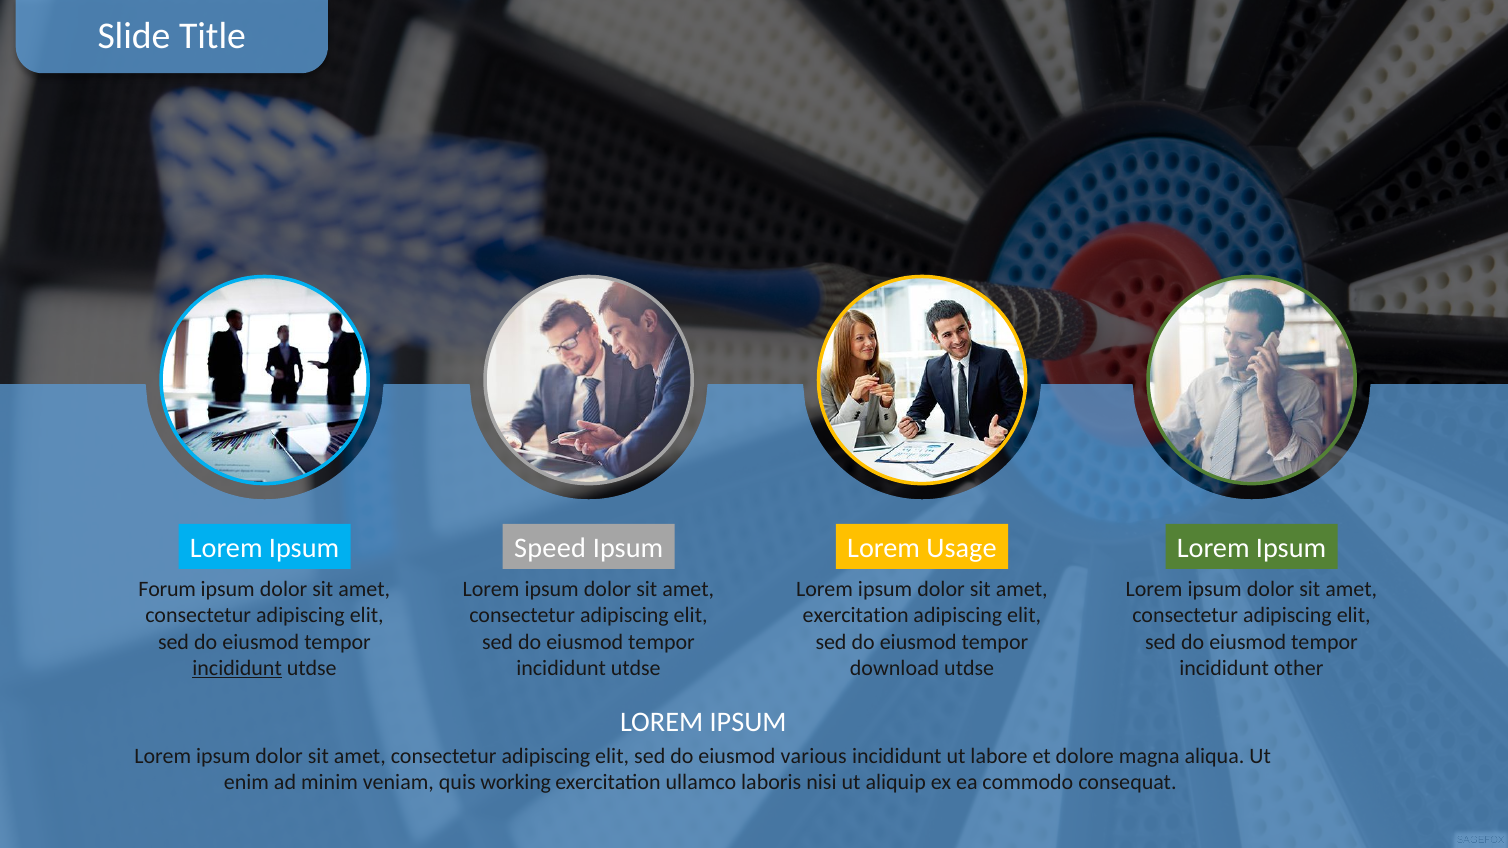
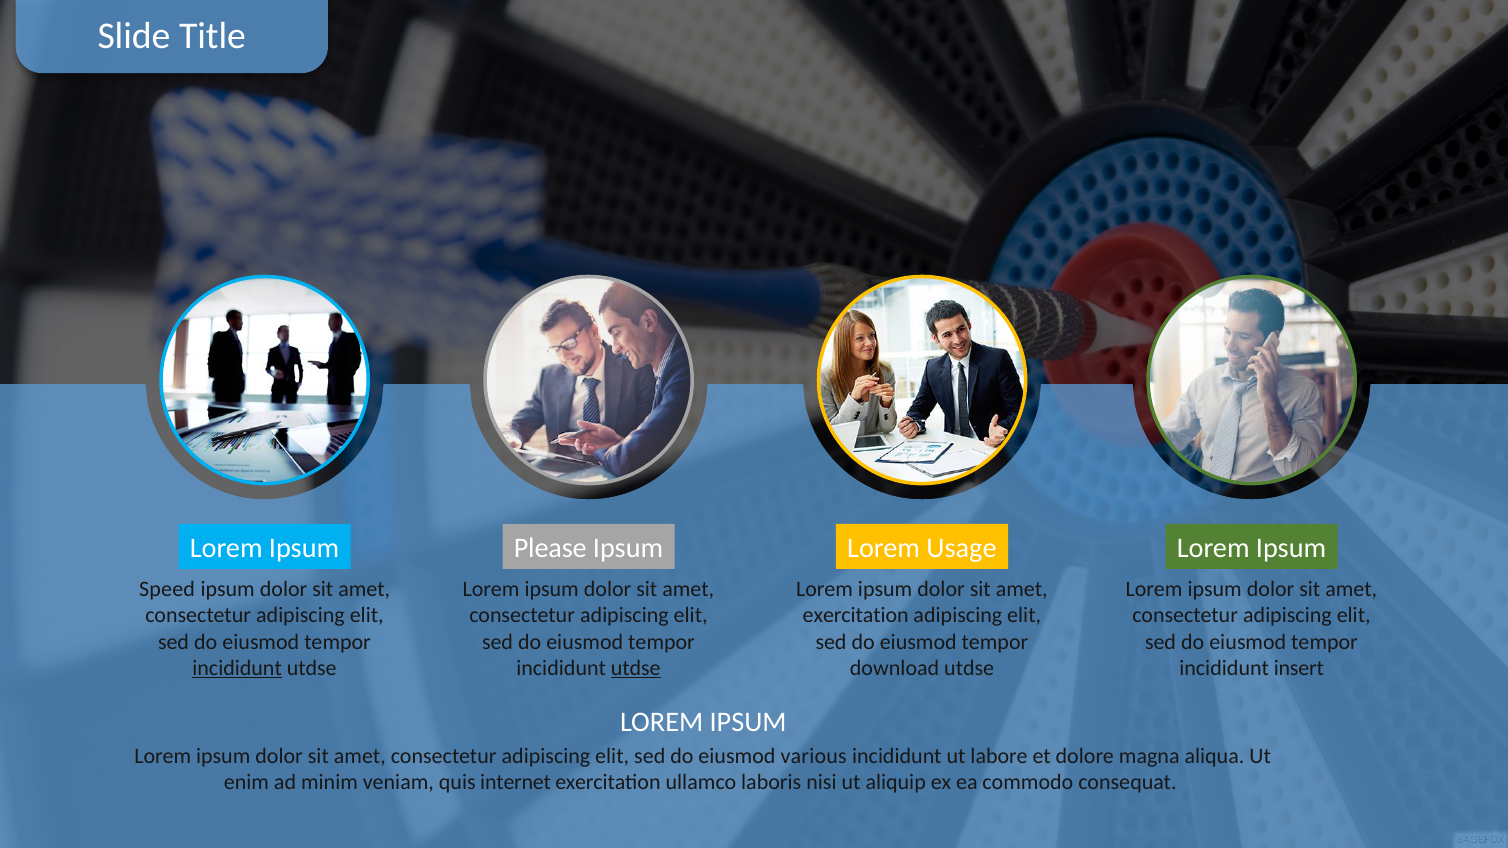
Speed: Speed -> Please (550, 549)
Forum: Forum -> Speed (167, 589)
utdse underline: none -> present (636, 668)
other: other -> insert (1299, 668)
working: working -> internet (516, 783)
